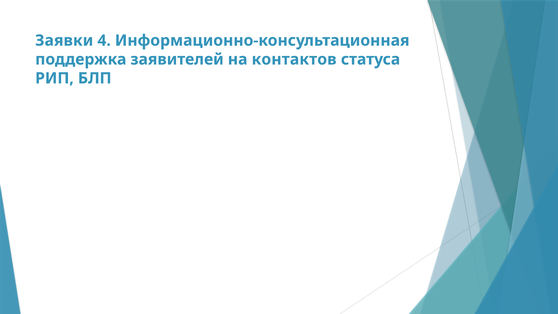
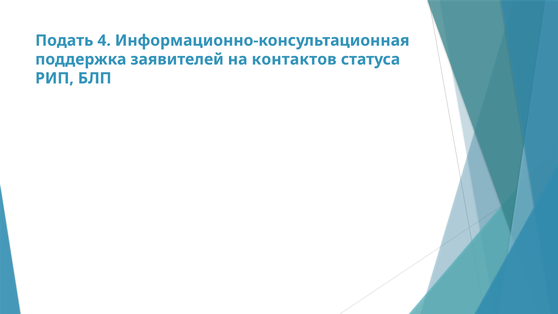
Заявки: Заявки -> Подать (64, 41)
